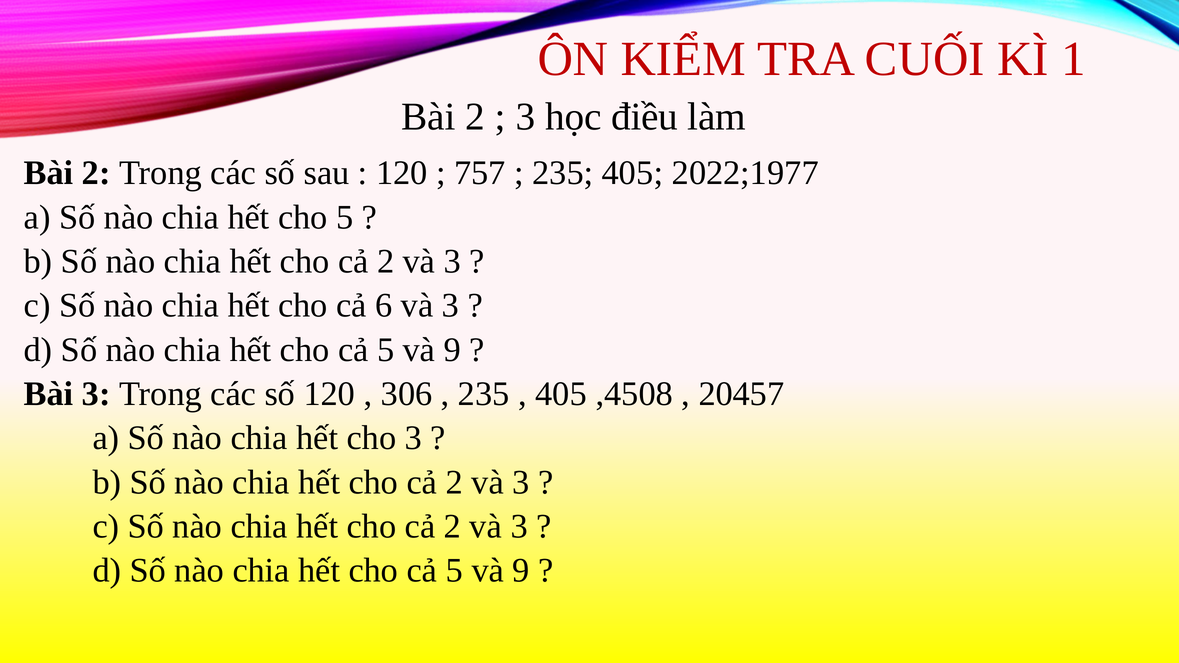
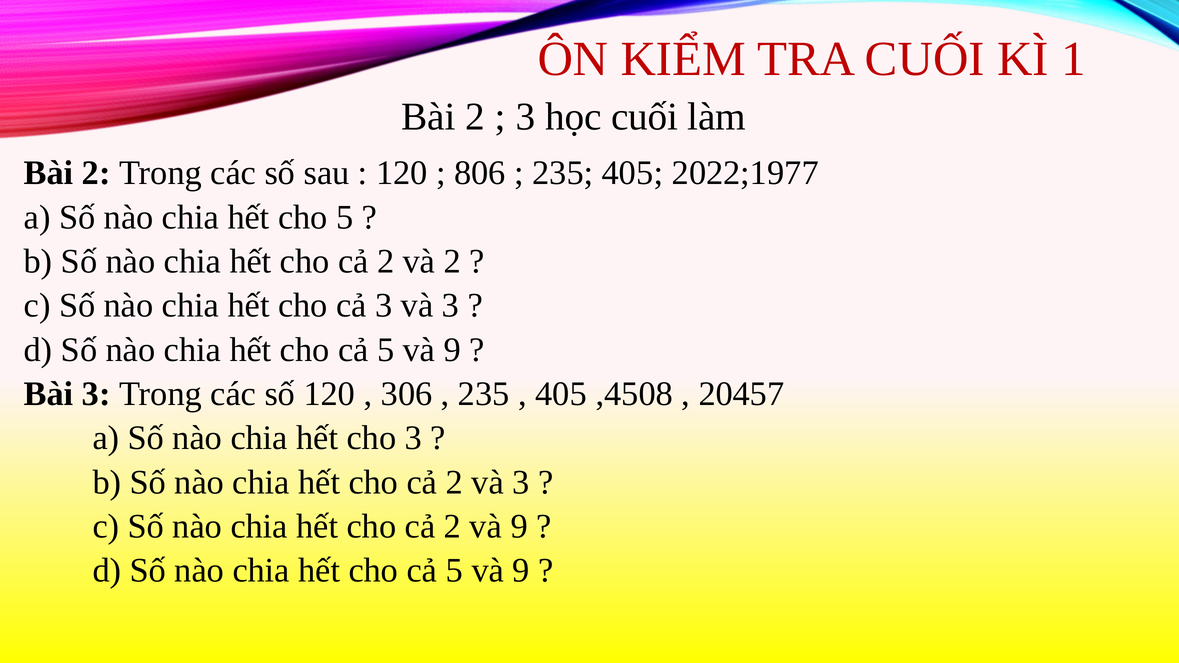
học điều: điều -> cuối (645, 117)
757: 757 -> 806 (480, 173)
3: 3 -> 2 (452, 262)
cả 6: 6 -> 3 (384, 306)
3: 3 -> 9 (519, 527)
